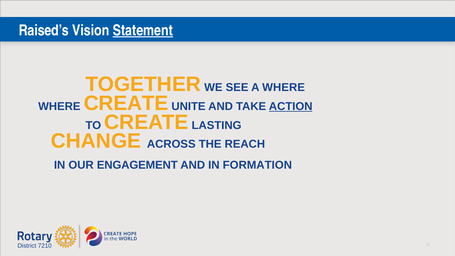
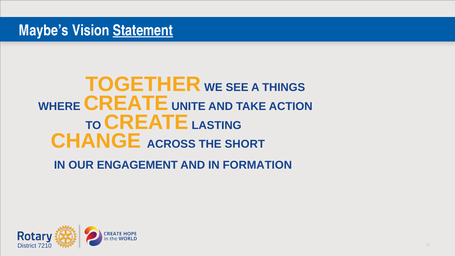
Raised’s: Raised’s -> Maybe’s (44, 30)
A WHERE: WHERE -> THINGS (284, 87)
ACTION underline: present -> none (291, 106)
REACH: REACH -> SHORT (245, 144)
